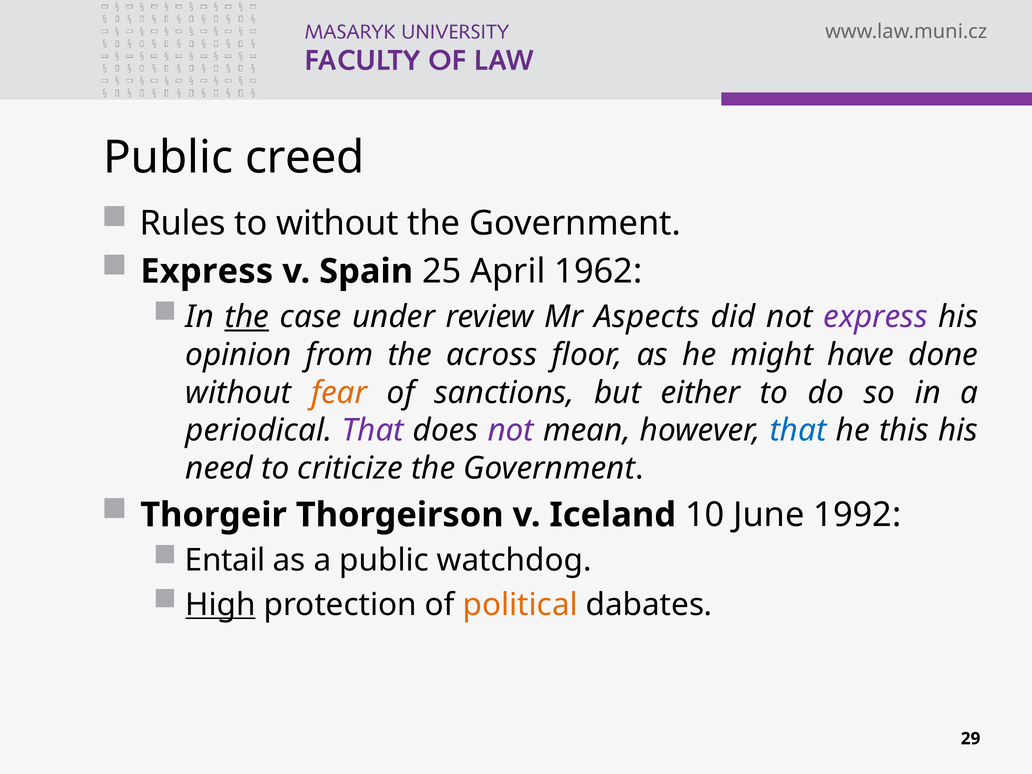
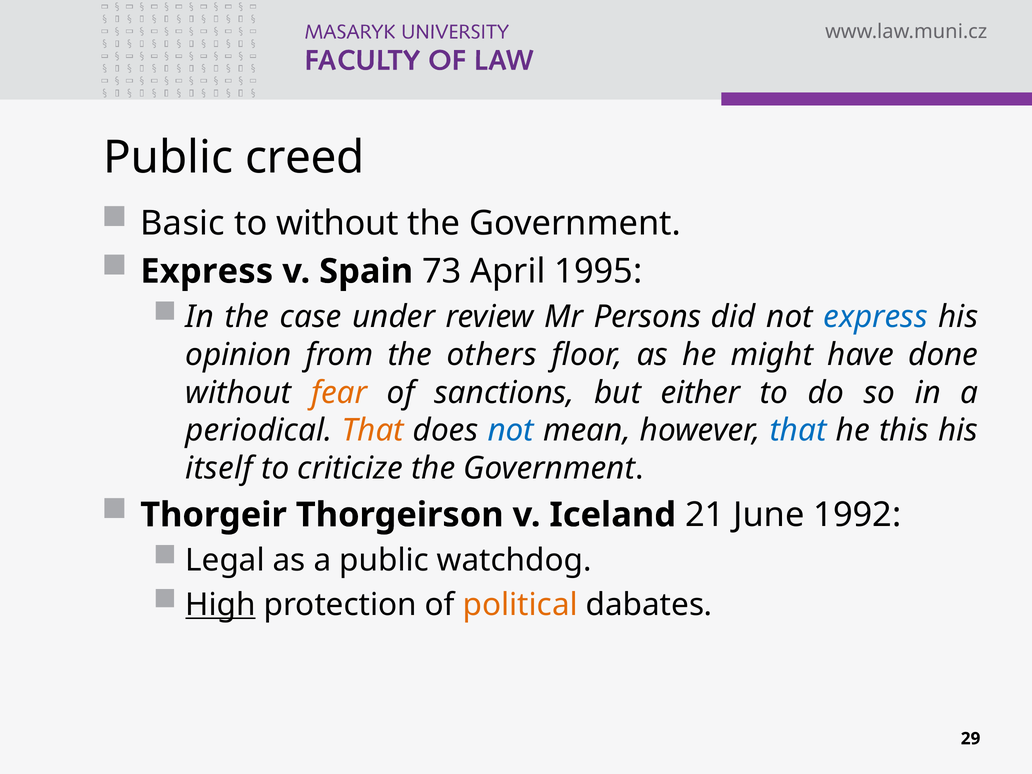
Rules: Rules -> Basic (183, 223)
25: 25 -> 73 (442, 271)
1962: 1962 -> 1995 (598, 271)
the underline: present -> none (247, 317)
Aspects: Aspects -> Persons (647, 317)
express colour: purple -> blue (876, 317)
across: across -> others (492, 355)
That colour: purple -> orange (373, 430)
not colour: purple -> blue (511, 430)
need: need -> itself (219, 468)
10: 10 -> 21 (705, 515)
Entail: Entail -> Legal (225, 561)
